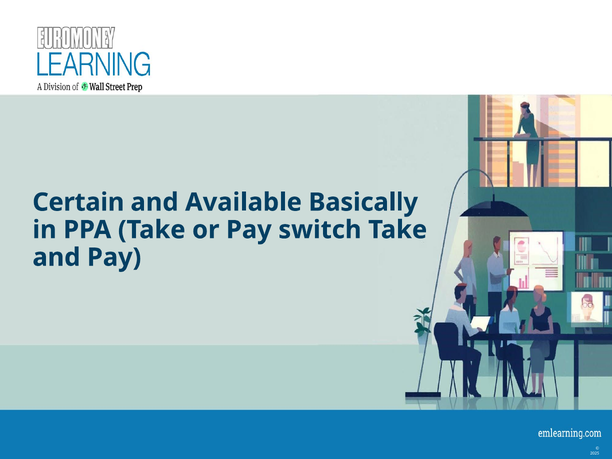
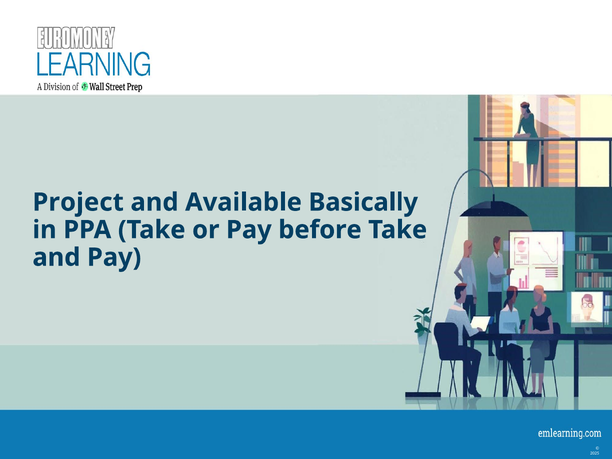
Certain: Certain -> Project (78, 202)
switch: switch -> before (320, 230)
